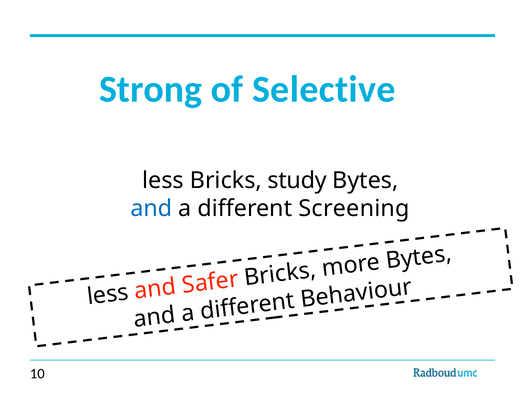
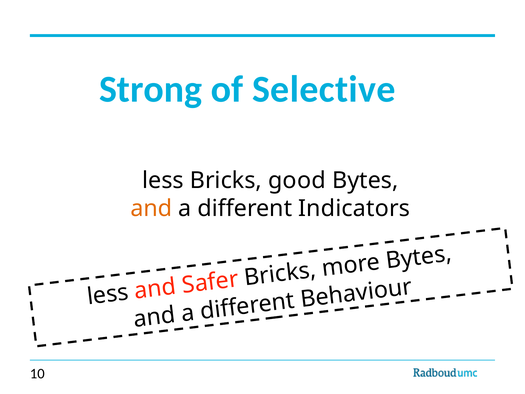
study: study -> good (297, 180)
and colour: blue -> orange (151, 208)
Screening: Screening -> Indicators (354, 208)
